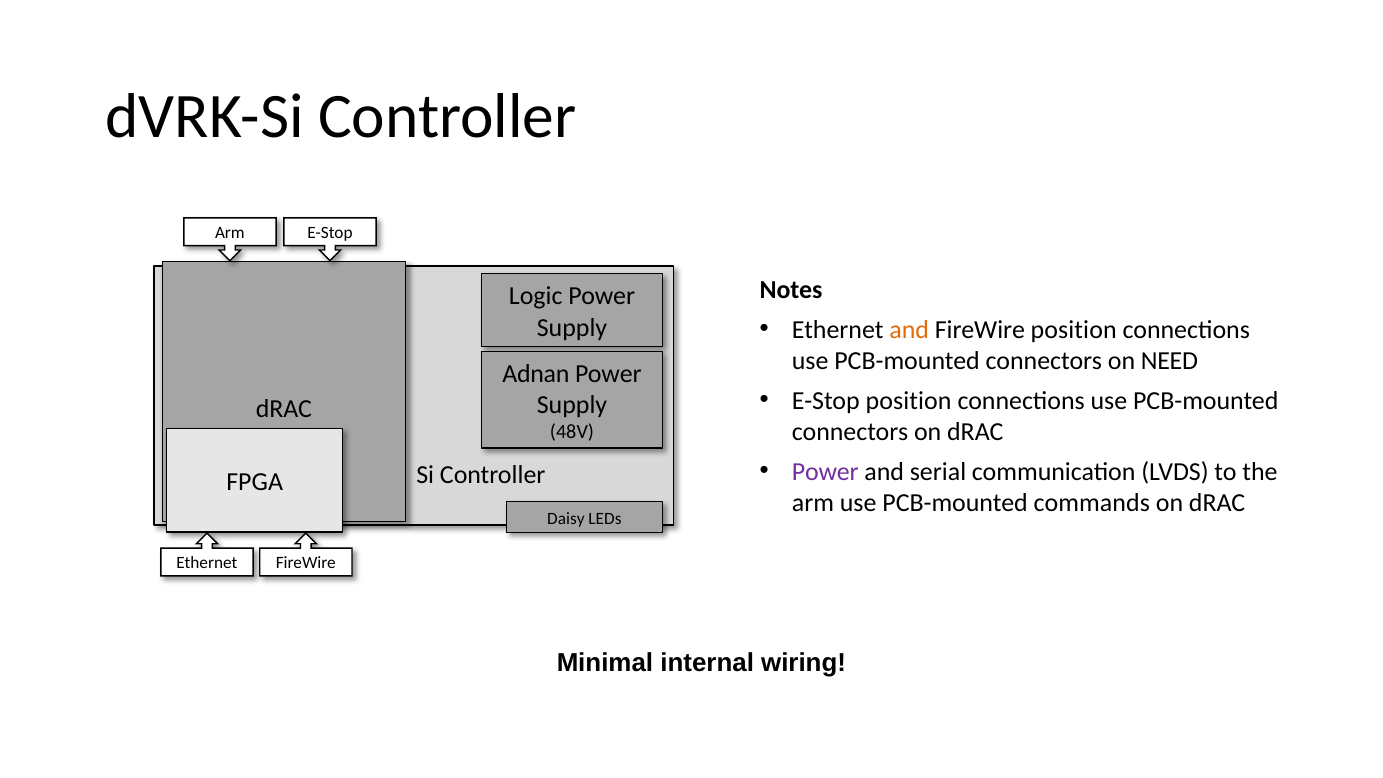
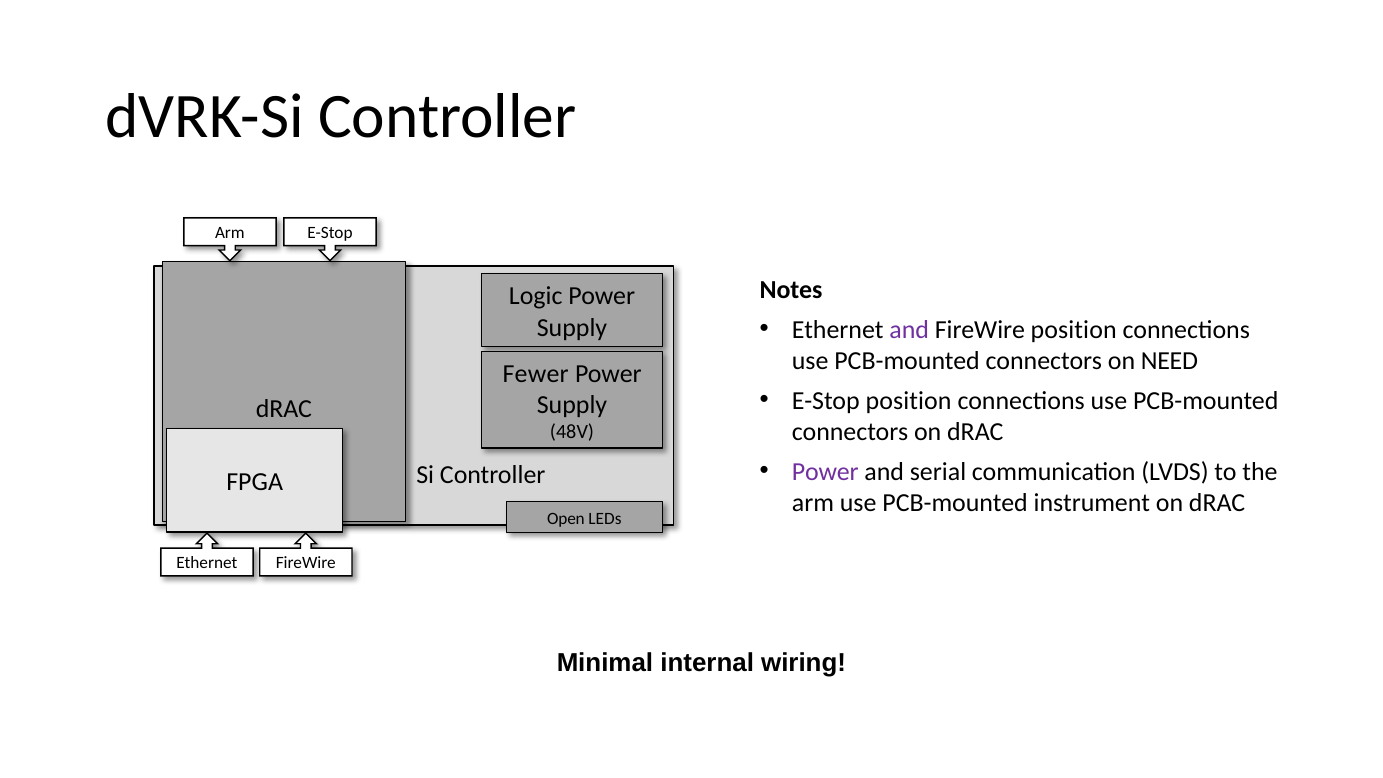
and colour: orange -> purple (909, 330)
Adnan: Adnan -> Fewer (536, 374)
commands: commands -> instrument (1092, 503)
Daisy: Daisy -> Open (566, 518)
